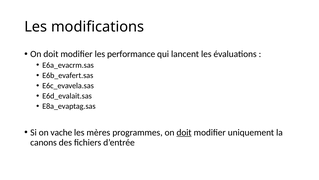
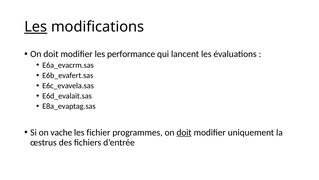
Les underline: none -> present (36, 27)
mères: mères -> fichier (98, 132)
canons: canons -> œstrus (43, 142)
